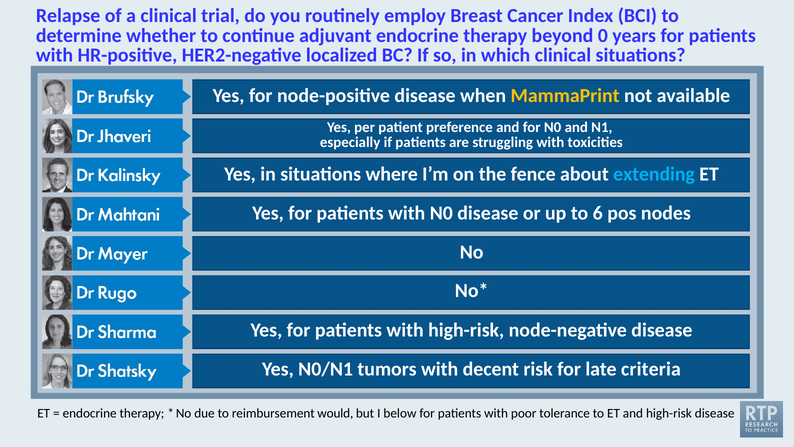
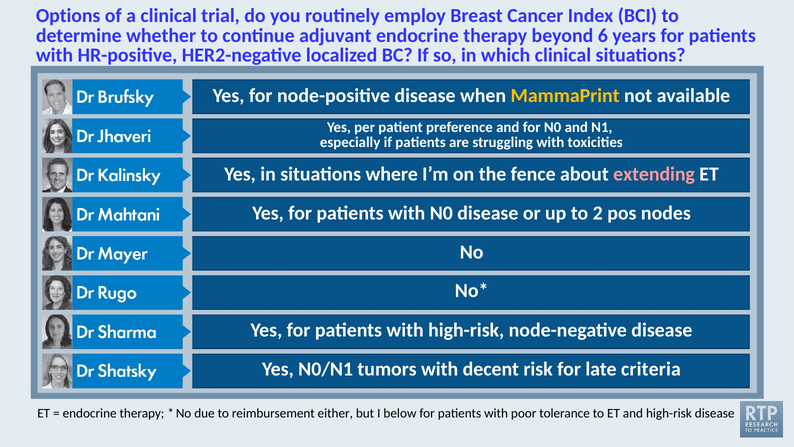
Relapse: Relapse -> Options (68, 16)
0: 0 -> 6 (603, 36)
extending colour: light blue -> pink (654, 174)
6: 6 -> 2 (598, 213)
would: would -> either (335, 413)
